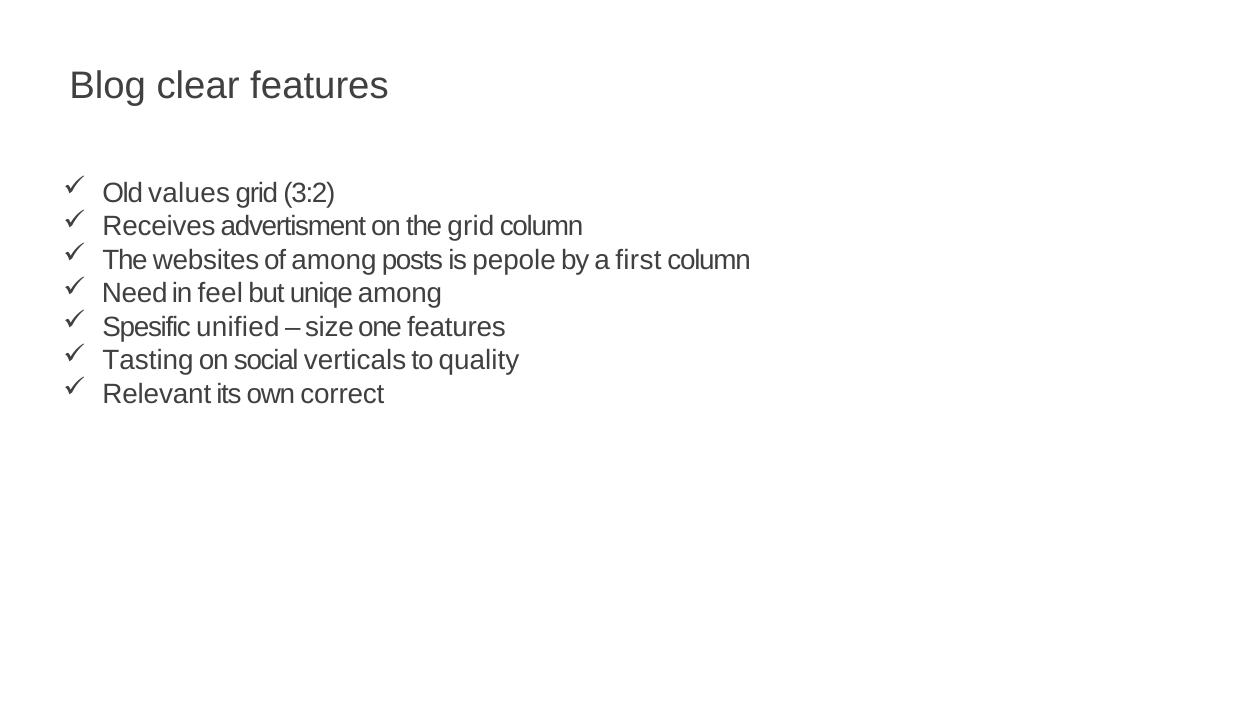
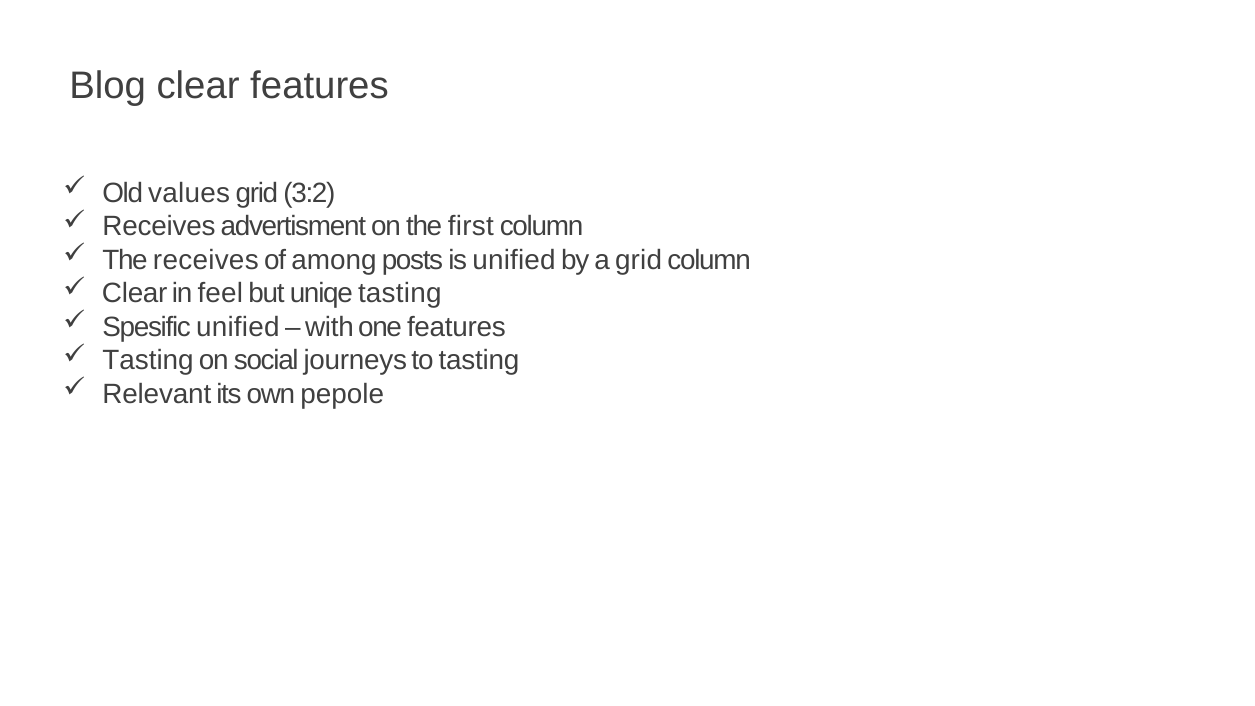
the grid: grid -> first (471, 227)
The websites: websites -> receives (206, 260)
is pepole: pepole -> unified (514, 260)
a first: first -> grid (639, 260)
Need: Need -> Clear (135, 294)
uniqe among: among -> tasting (400, 294)
size: size -> with (329, 327)
verticals: verticals -> journeys (355, 361)
to quality: quality -> tasting (479, 361)
correct: correct -> pepole (342, 394)
